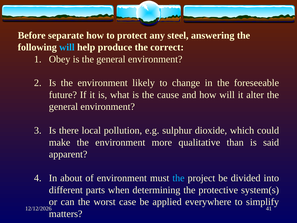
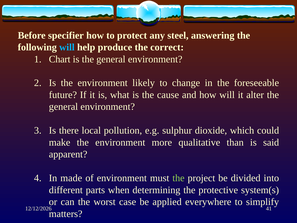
separate: separate -> specifier (66, 35)
Obey: Obey -> Chart (60, 59)
about: about -> made (71, 178)
the colour: light blue -> light green (178, 178)
